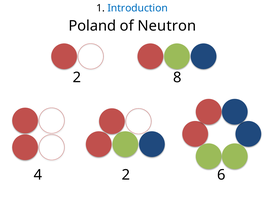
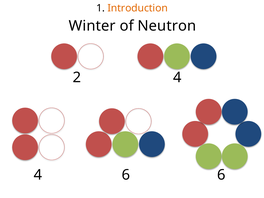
Introduction colour: blue -> orange (138, 8)
Poland: Poland -> Winter (92, 26)
2 8: 8 -> 4 (177, 77)
4 2: 2 -> 6 (126, 175)
